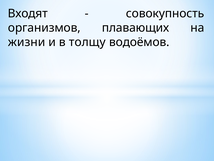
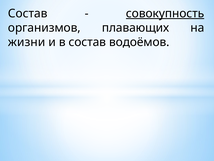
Входят: Входят -> Состав (28, 13)
совокупность underline: none -> present (165, 13)
в толщу: толщу -> состав (87, 42)
